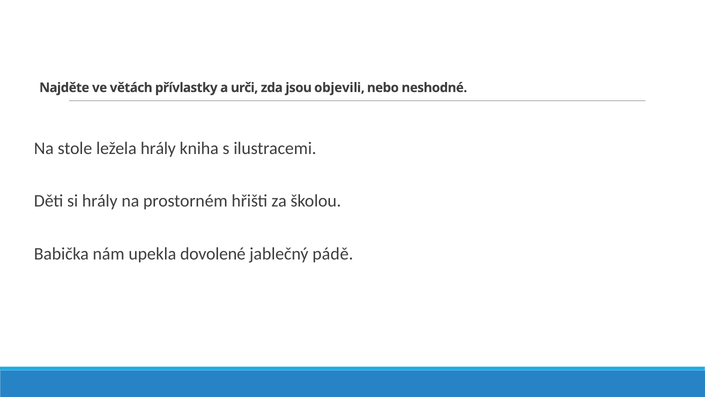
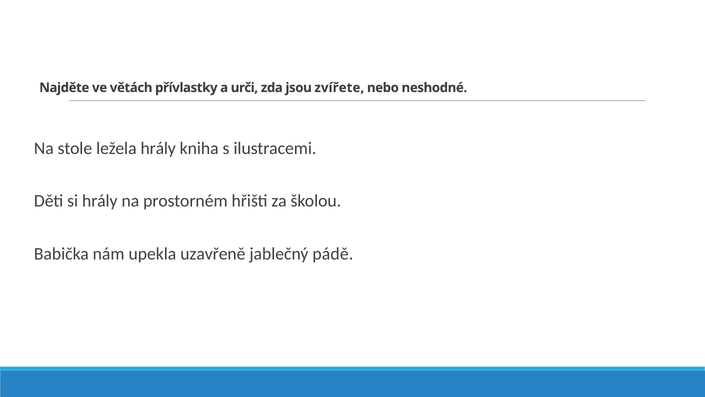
objevili: objevili -> zvířete (339, 88)
dovolené: dovolené -> uzavřeně (213, 253)
